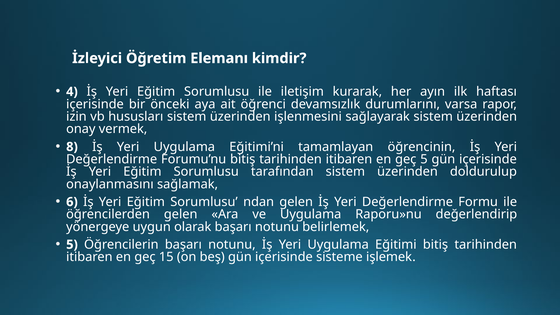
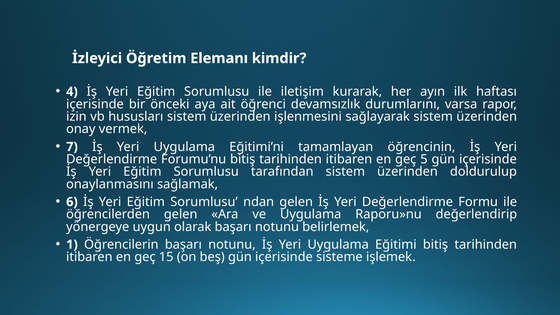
8: 8 -> 7 (72, 147)
5: 5 -> 1 (72, 245)
